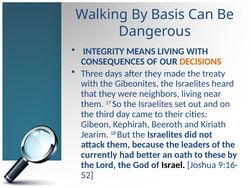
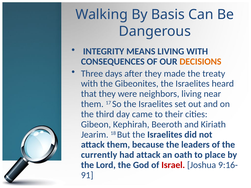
had better: better -> attack (148, 155)
these: these -> place (215, 155)
Israel colour: black -> red (173, 165)
52: 52 -> 91 (87, 175)
